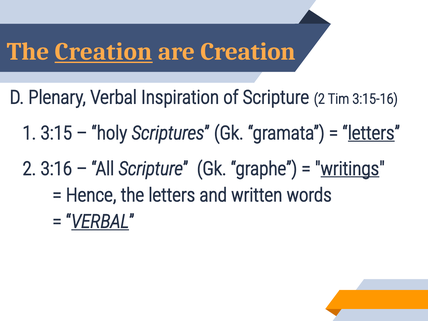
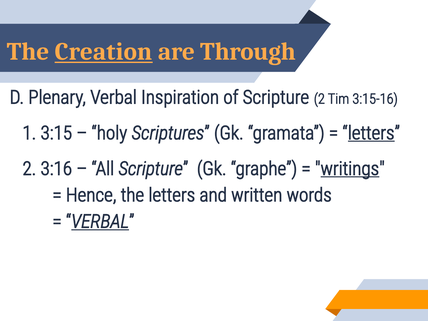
are Creation: Creation -> Through (248, 52)
